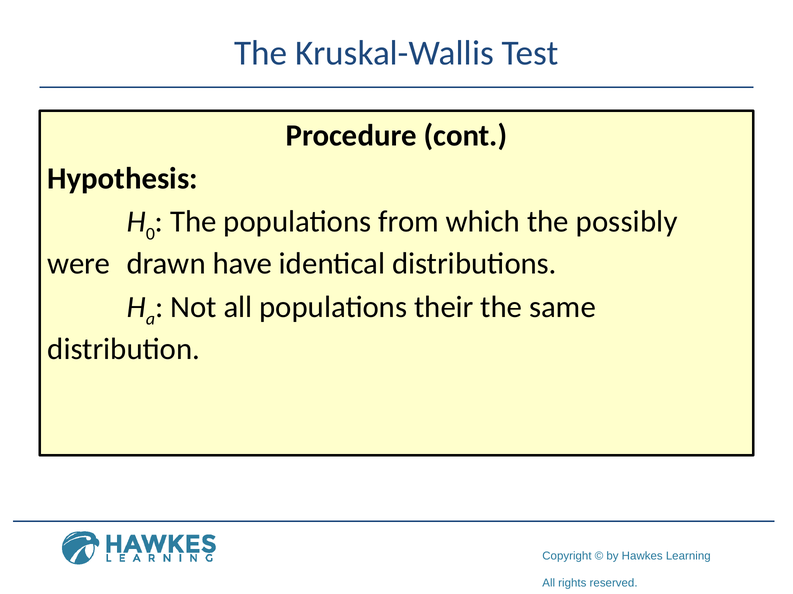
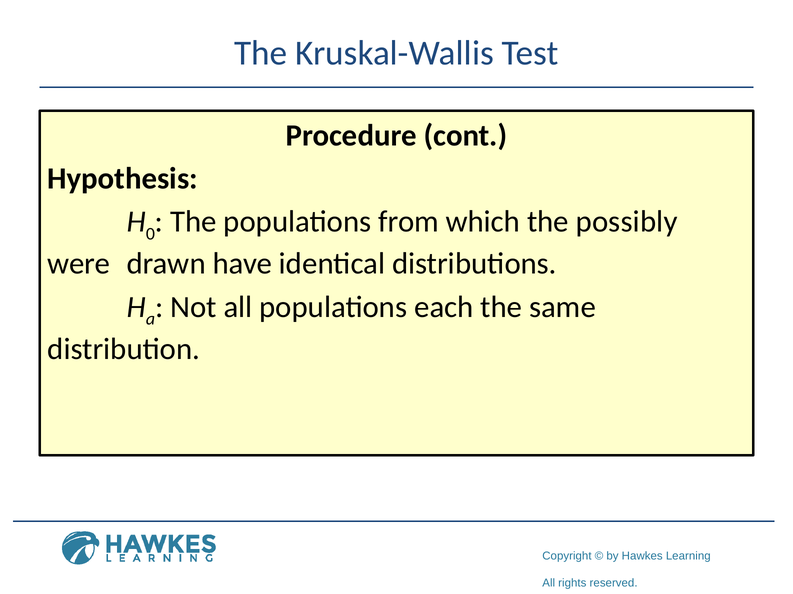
their: their -> each (444, 307)
